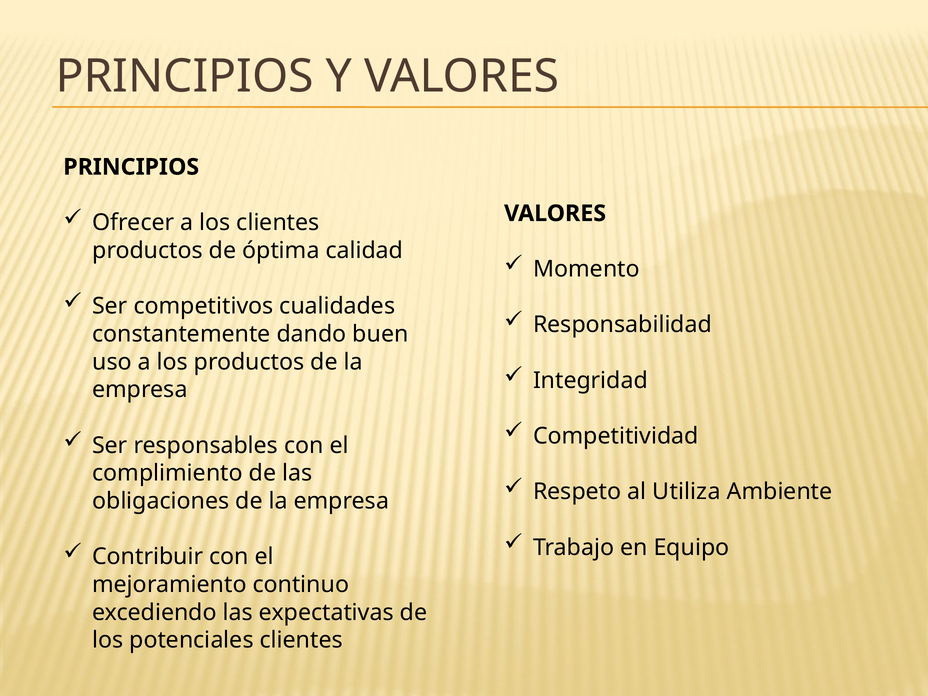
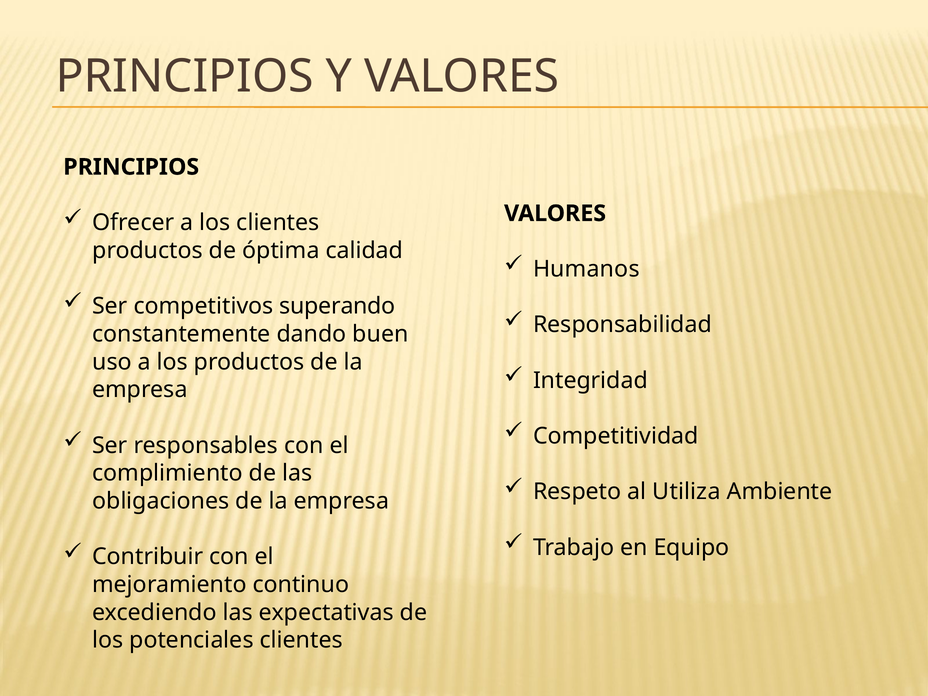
Momento: Momento -> Humanos (586, 269)
cualidades: cualidades -> superando (337, 306)
